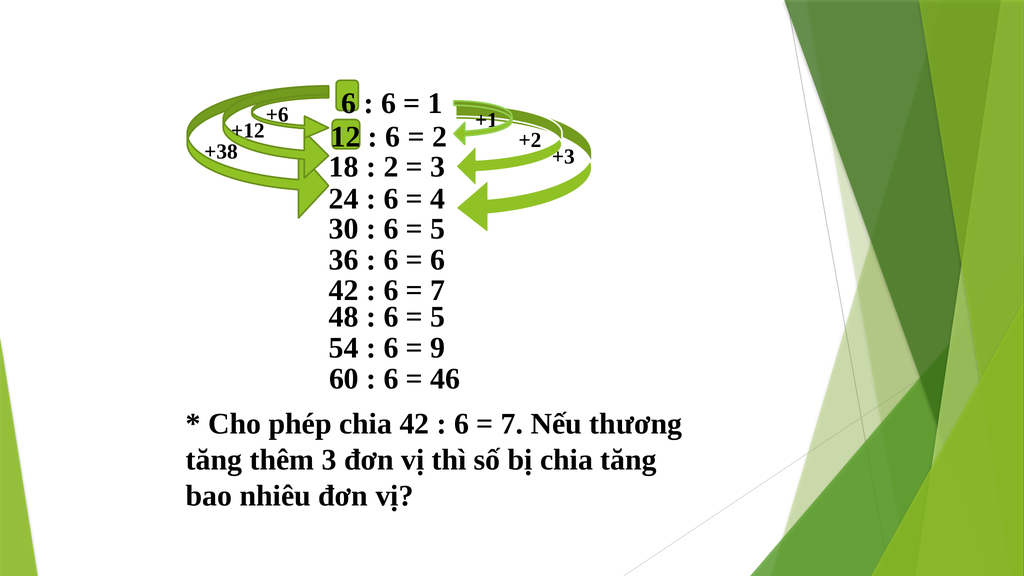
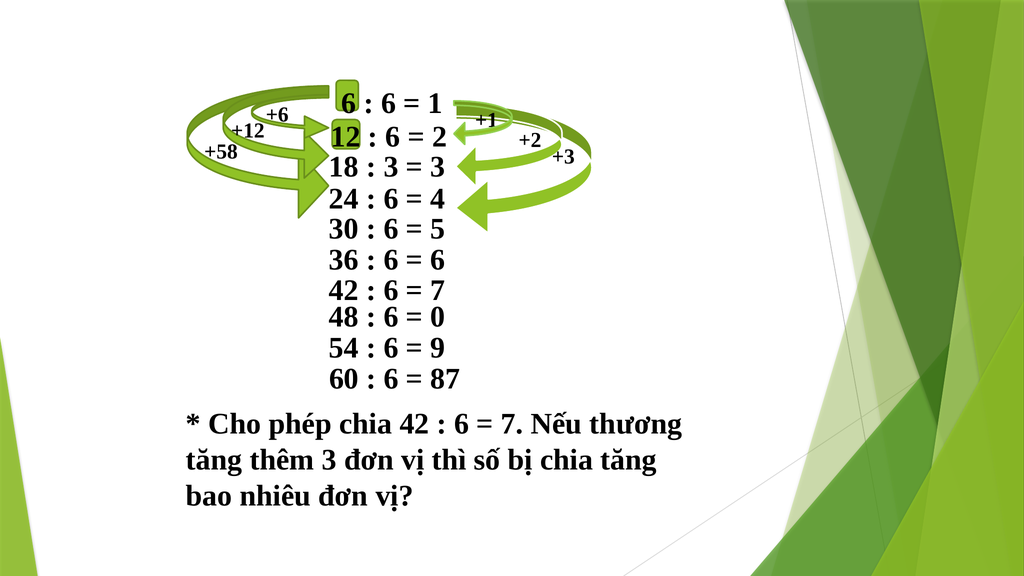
+38: +38 -> +58 (221, 152)
2: 2 -> 3 (391, 167)
5: 5 -> 0 (438, 317)
46: 46 -> 87 (445, 379)
